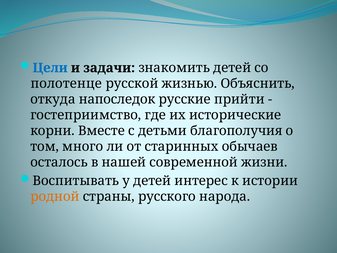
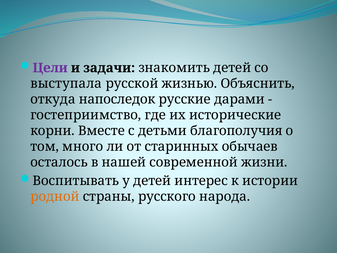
Цели colour: blue -> purple (50, 68)
полотенце: полотенце -> выступала (66, 84)
прийти: прийти -> дарами (239, 99)
